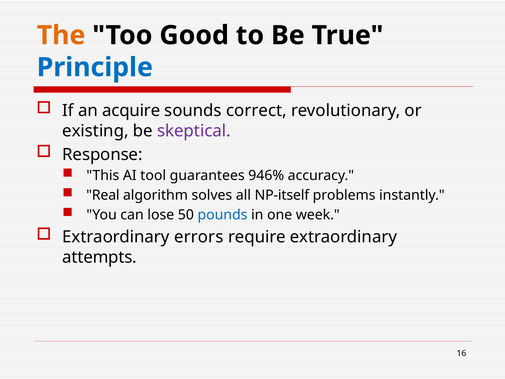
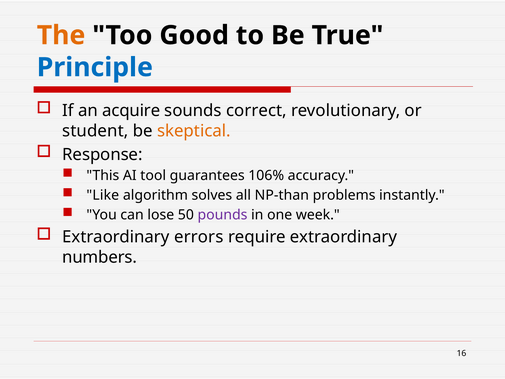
existing: existing -> student (95, 131)
skeptical colour: purple -> orange (194, 131)
946%: 946% -> 106% (266, 175)
Real: Real -> Like (103, 195)
NP-itself: NP-itself -> NP-than (282, 195)
pounds colour: blue -> purple (223, 215)
attempts: attempts -> numbers (100, 257)
